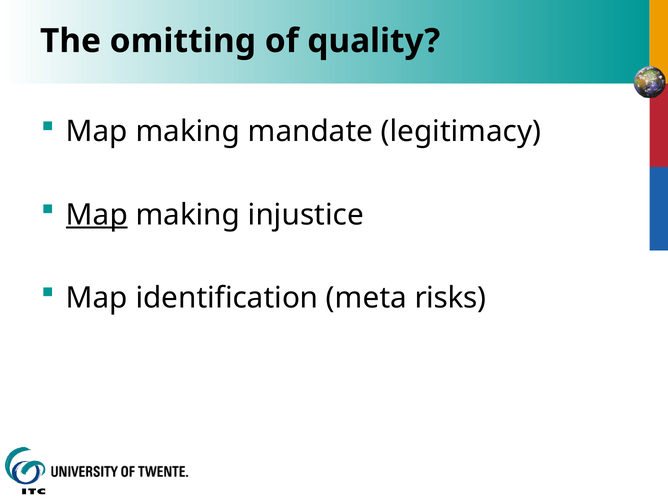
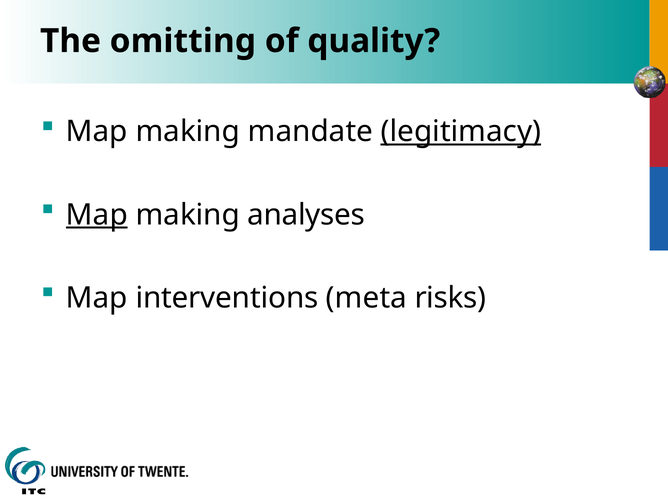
legitimacy underline: none -> present (461, 132)
injustice: injustice -> analyses (306, 215)
identification: identification -> interventions (227, 298)
